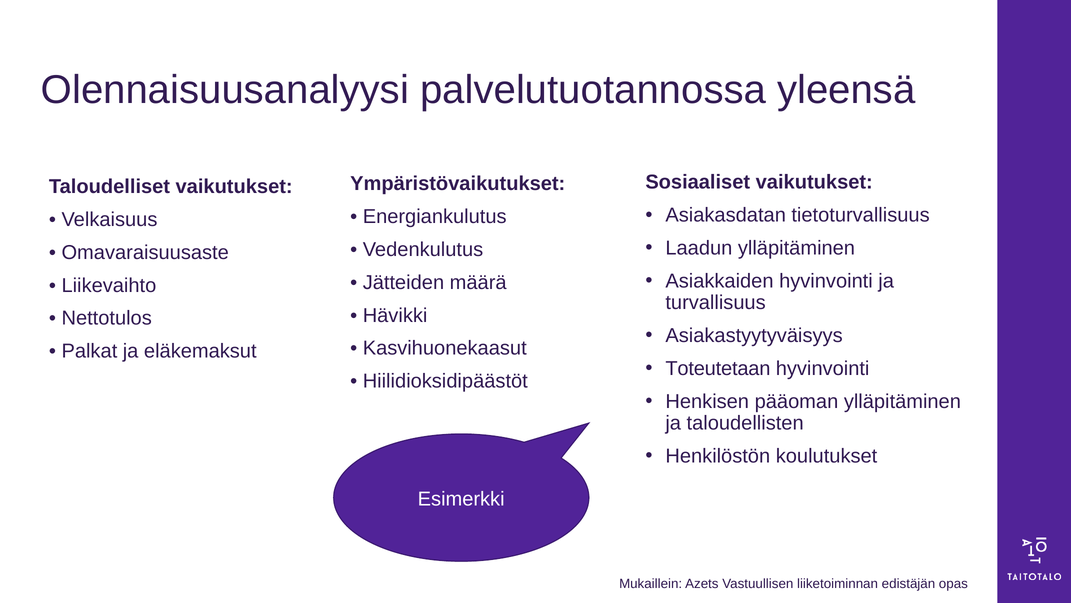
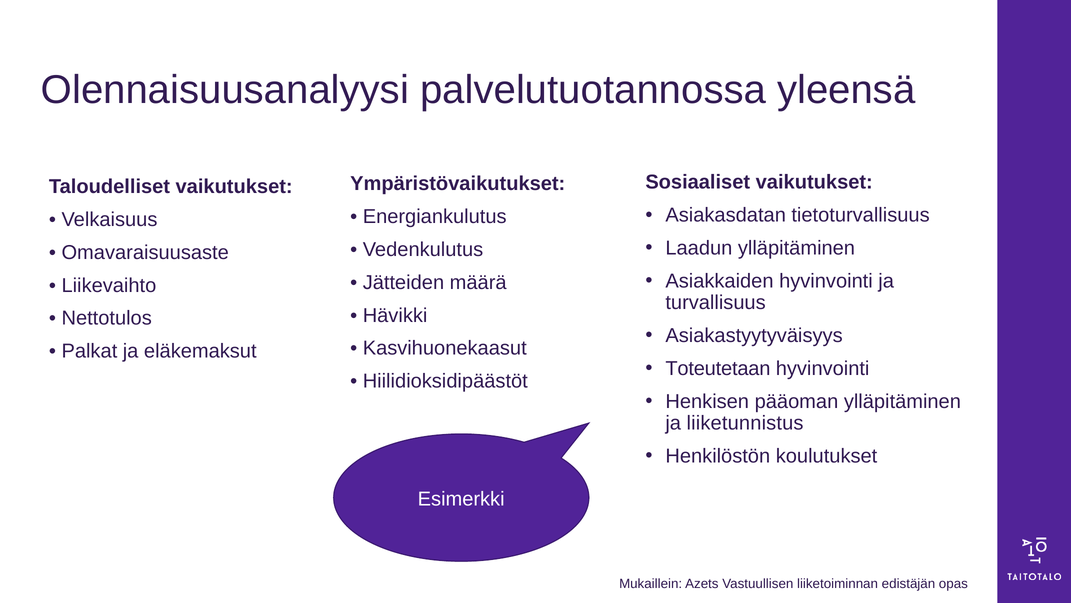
taloudellisten: taloudellisten -> liiketunnistus (745, 423)
